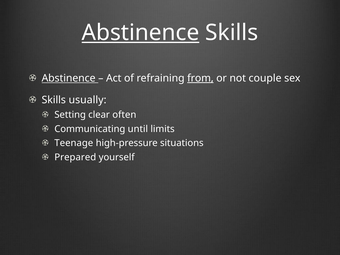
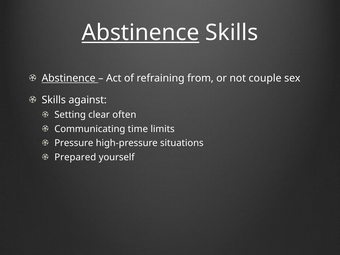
from underline: present -> none (200, 78)
usually: usually -> against (88, 100)
until: until -> time (138, 129)
Teenage: Teenage -> Pressure (74, 143)
